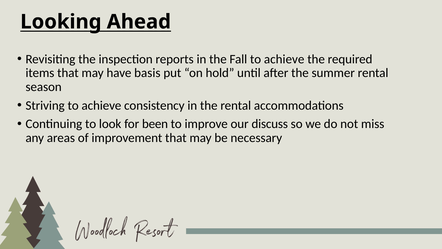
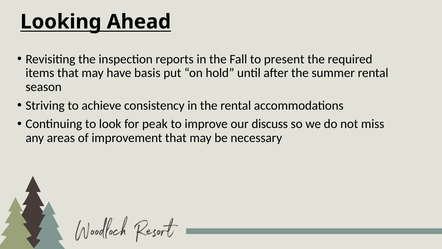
Fall to achieve: achieve -> present (284, 59)
been: been -> peak (155, 124)
